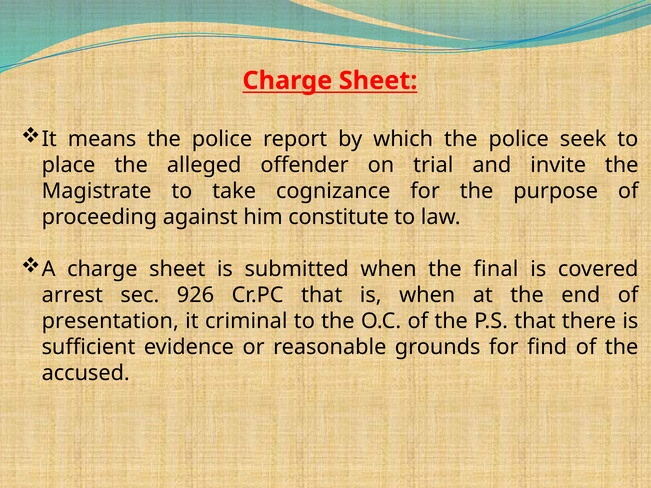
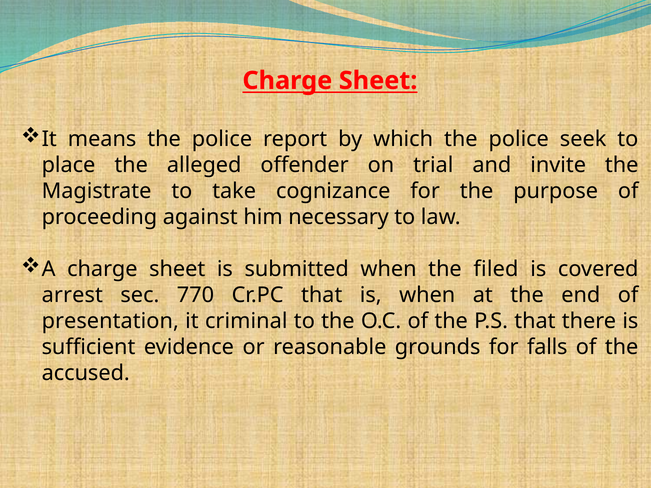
constitute: constitute -> necessary (339, 217)
final: final -> filed (496, 269)
926: 926 -> 770 (195, 295)
find: find -> falls (547, 347)
